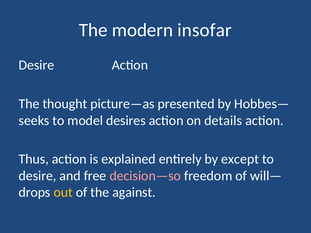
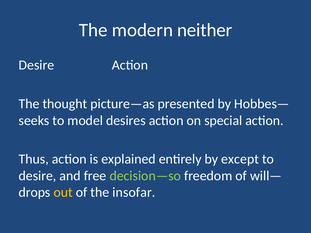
insofar: insofar -> neither (205, 30)
details: details -> special (223, 121)
decision—so colour: pink -> light green (145, 176)
against: against -> insofar (134, 193)
